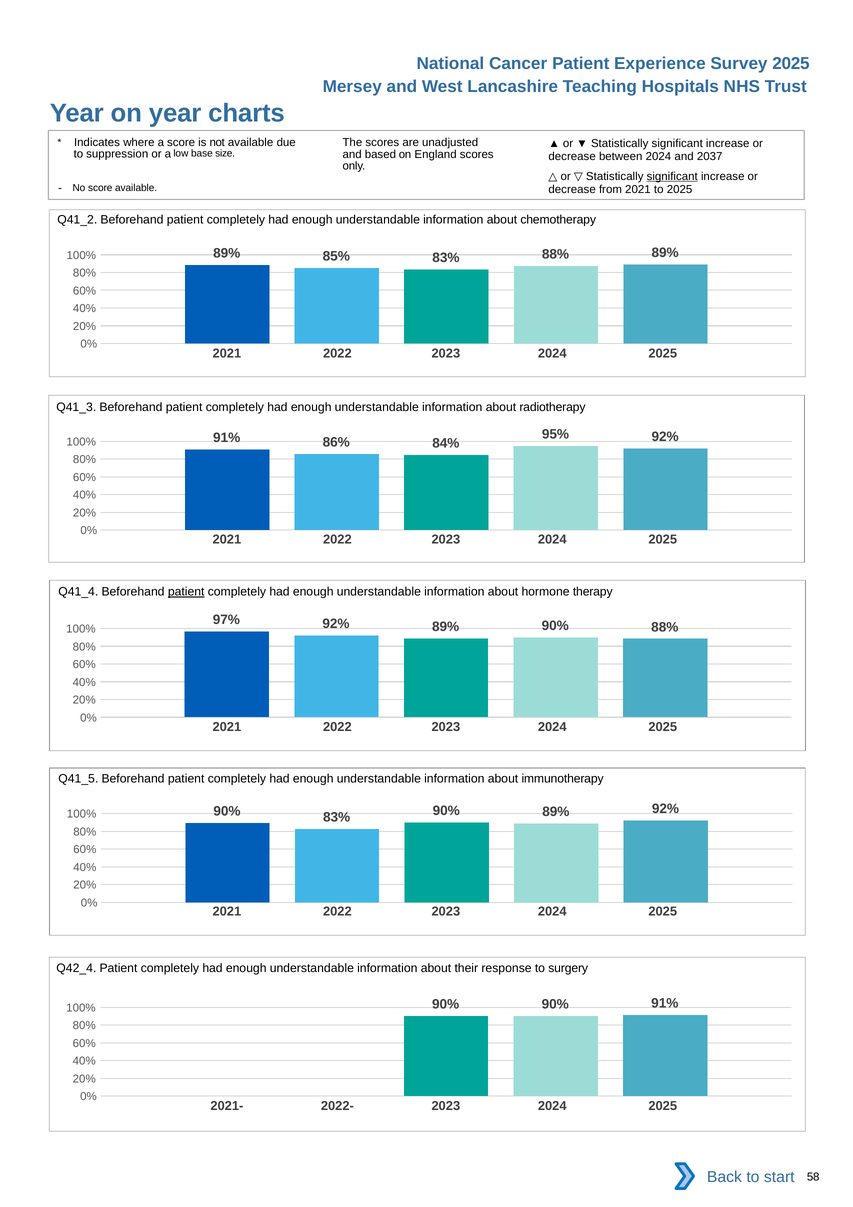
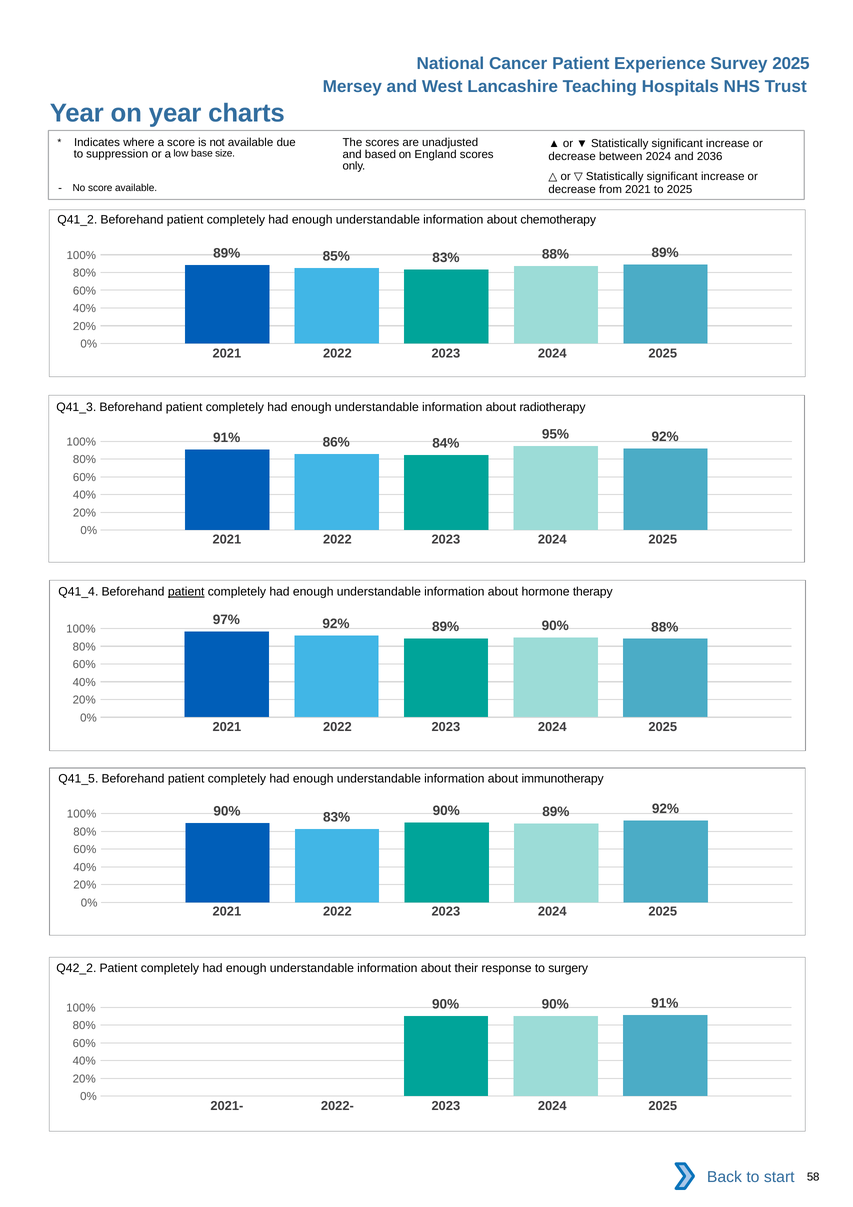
2037: 2037 -> 2036 (710, 156)
significant underline: present -> none (672, 176)
Q42_4: Q42_4 -> Q42_2 (76, 968)
